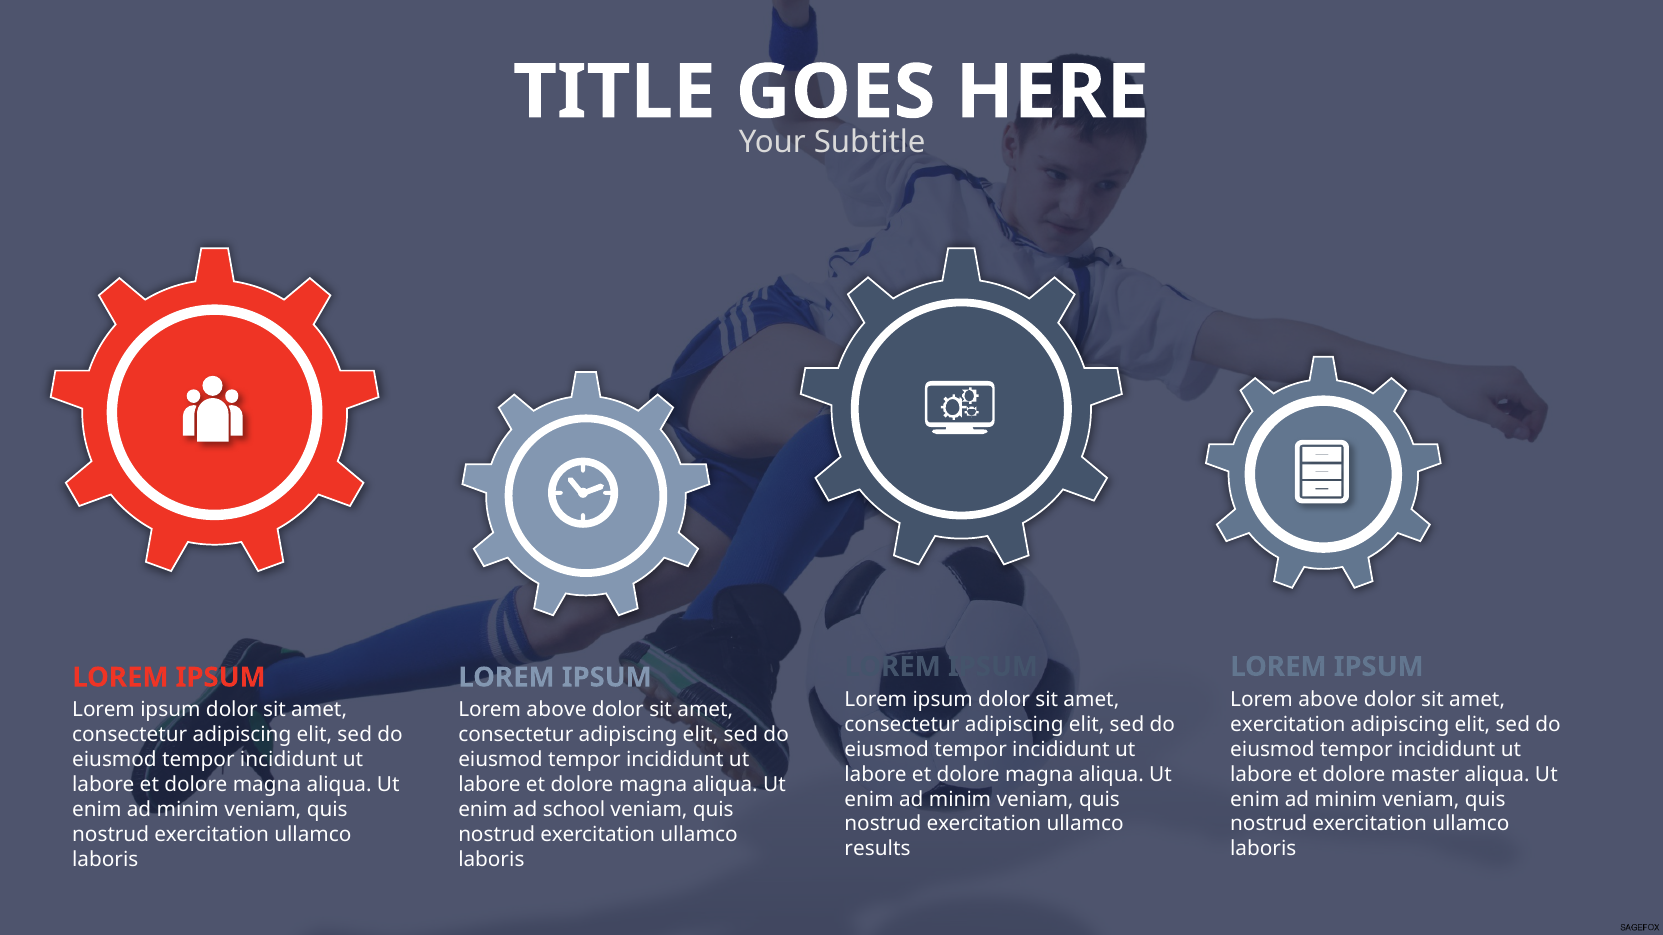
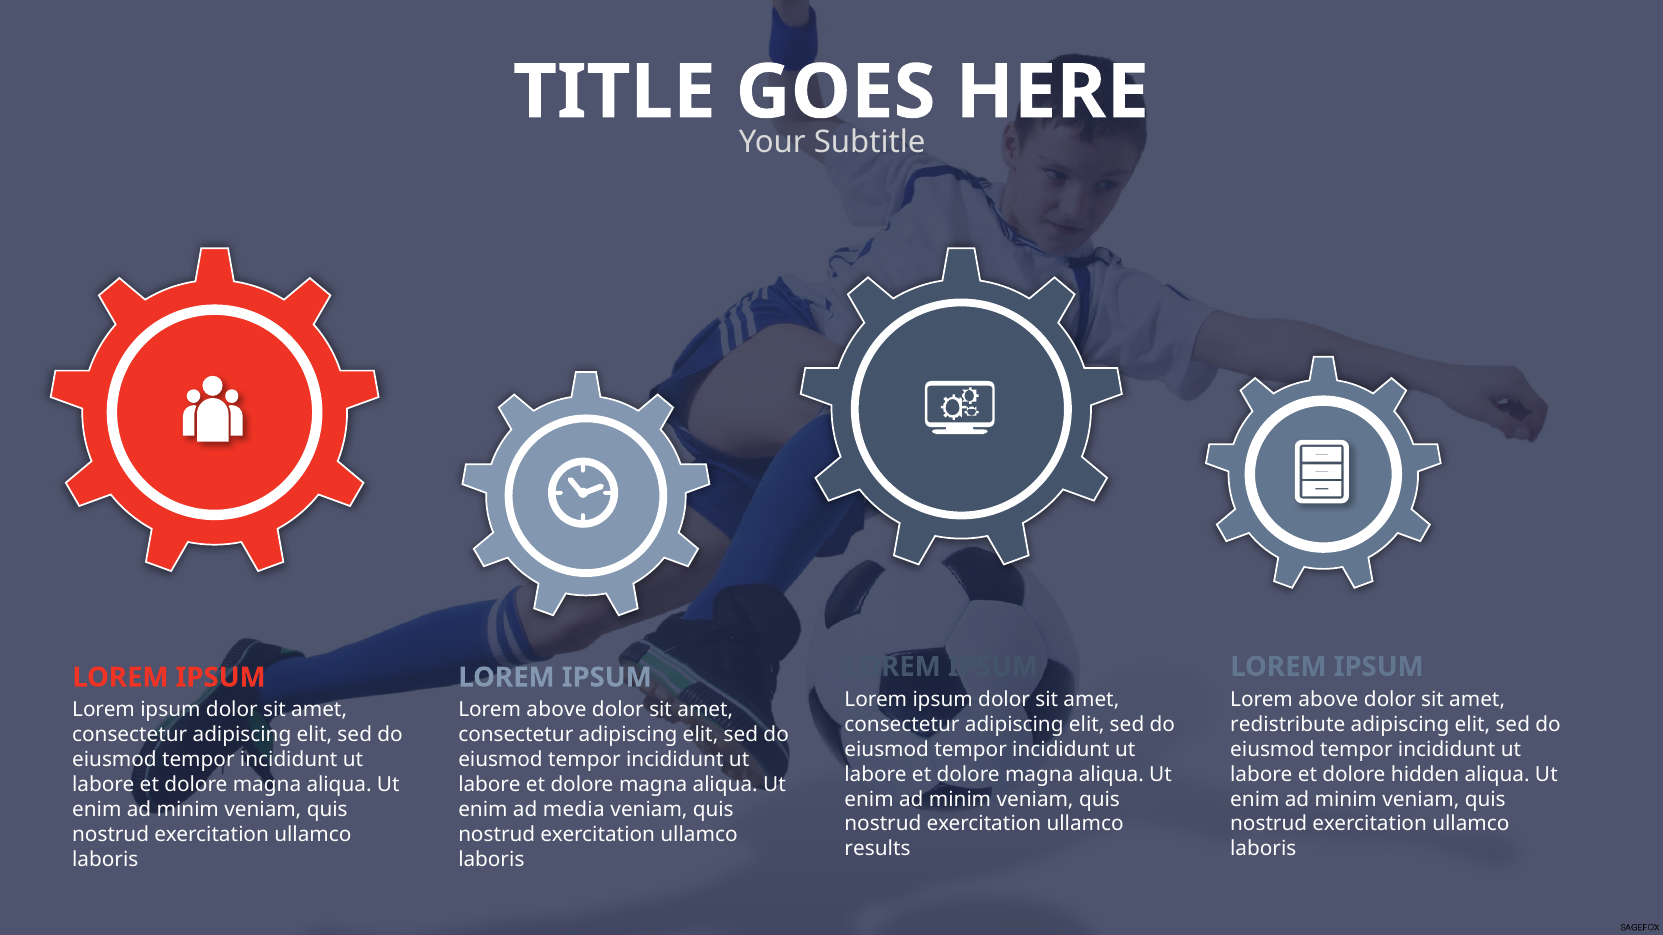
exercitation: exercitation -> redistribute (1288, 725)
master: master -> hidden (1425, 775)
school: school -> media (574, 810)
